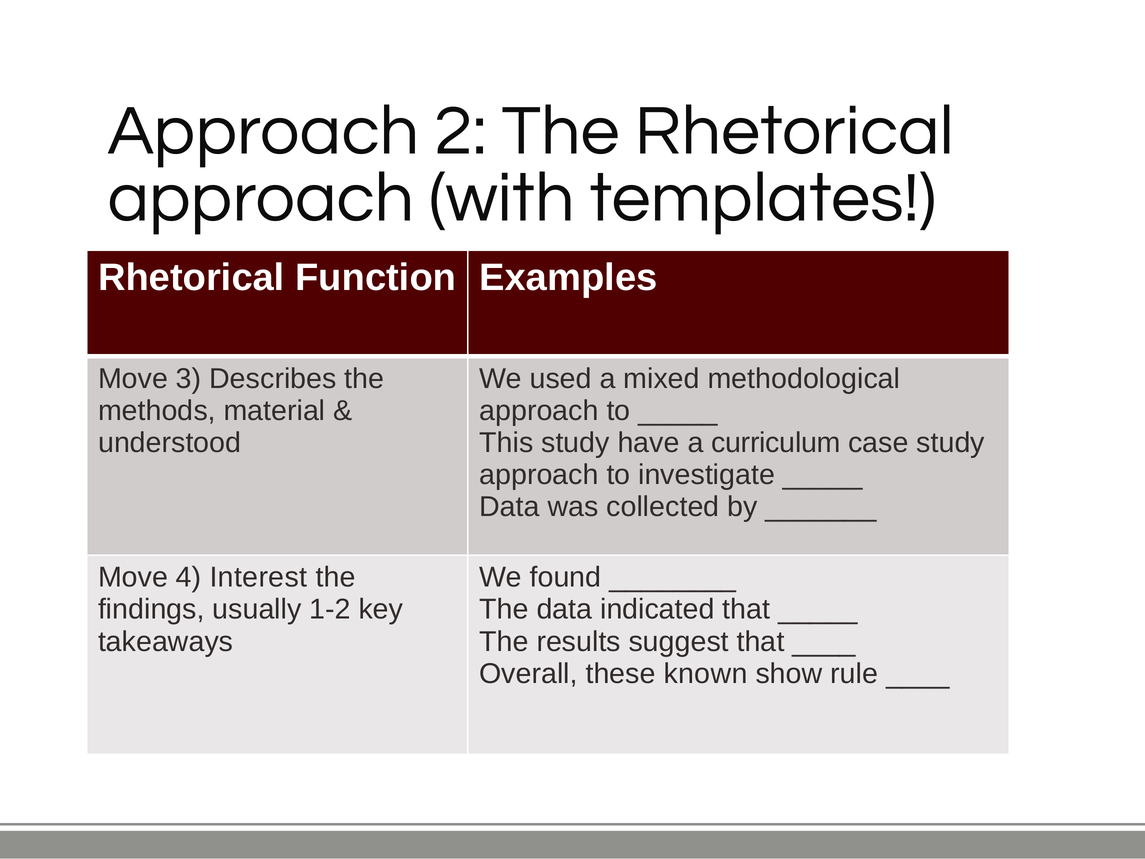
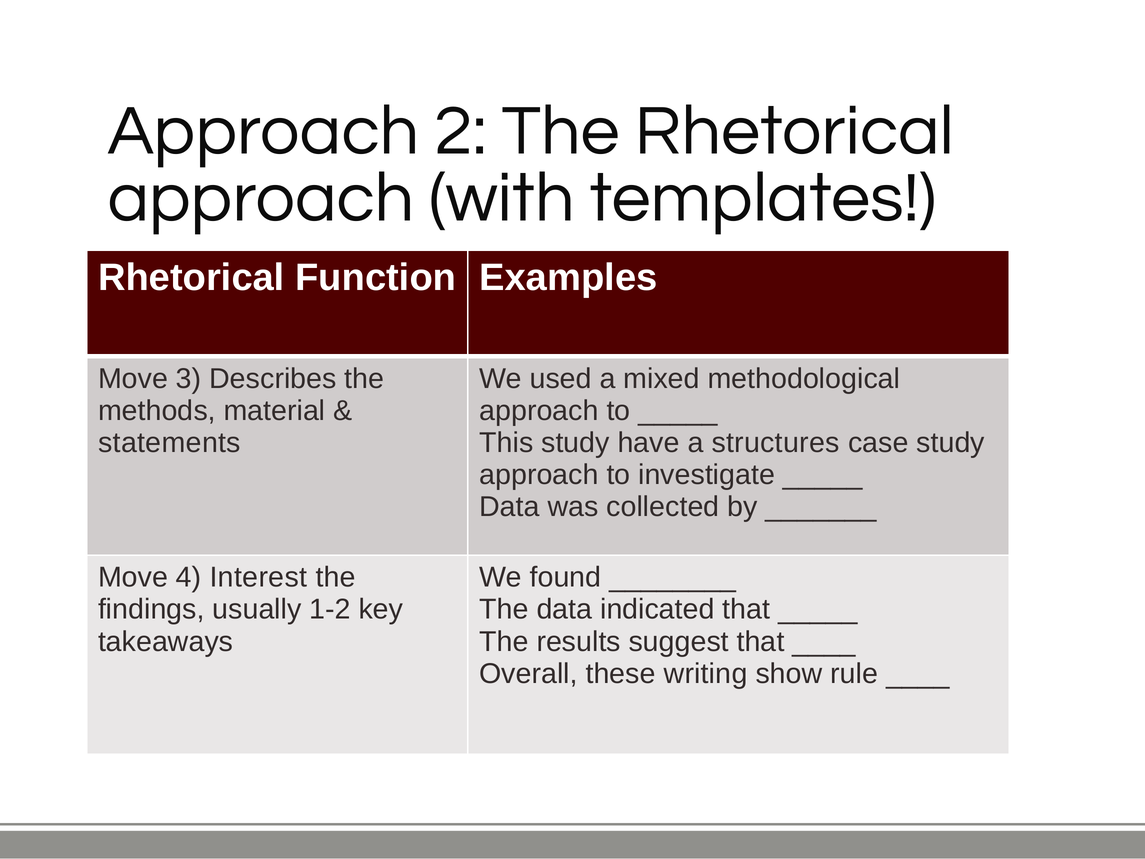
understood: understood -> statements (170, 443)
curriculum: curriculum -> structures (776, 443)
known: known -> writing (706, 673)
